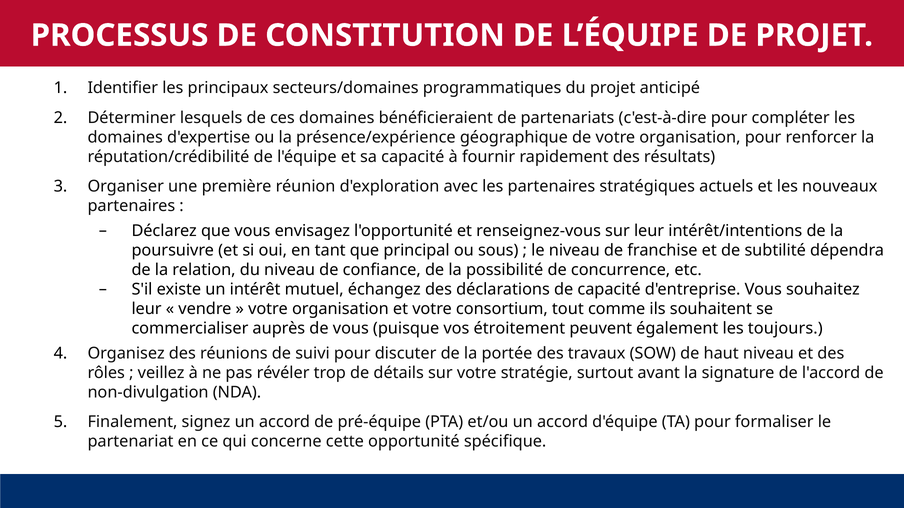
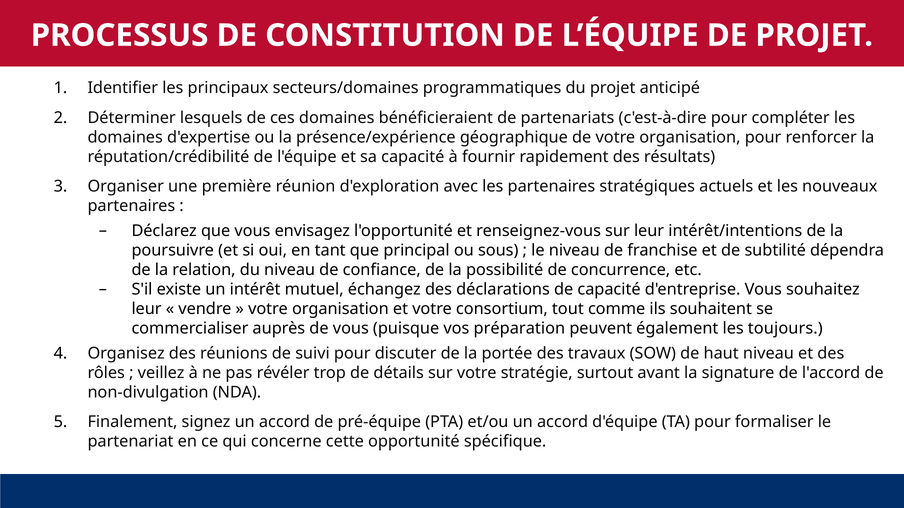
étroitement: étroitement -> préparation (519, 329)
